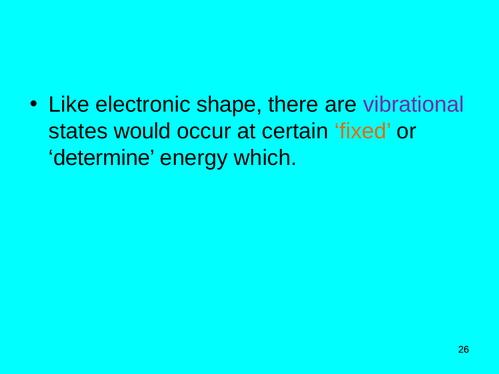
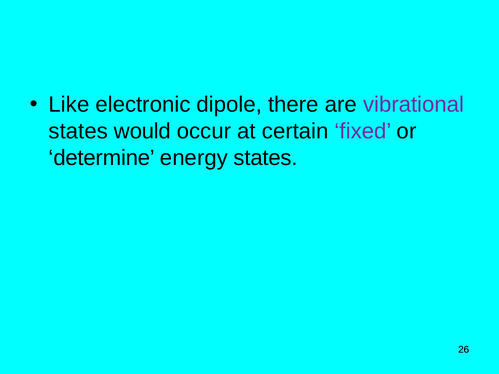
shape: shape -> dipole (229, 105)
fixed colour: orange -> purple (363, 131)
energy which: which -> states (266, 158)
